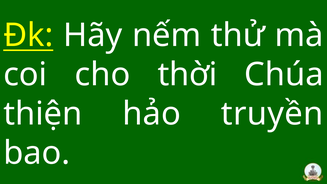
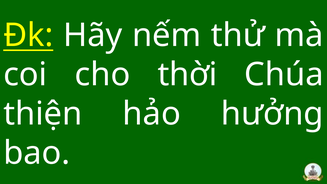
truyền: truyền -> hưởng (272, 114)
